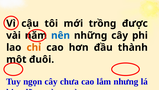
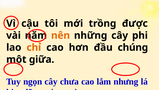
nên colour: blue -> orange (61, 35)
thành: thành -> chúng (133, 47)
đuôi: đuôi -> giữa (42, 59)
